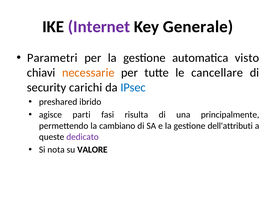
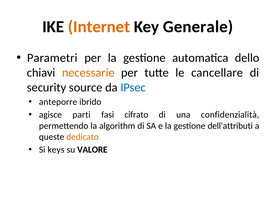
Internet colour: purple -> orange (99, 27)
visto: visto -> dello (247, 58)
carichi: carichi -> source (86, 87)
preshared: preshared -> anteporre (58, 102)
risulta: risulta -> cifrato (136, 115)
principalmente: principalmente -> confidenzialità (230, 115)
cambiano: cambiano -> algorithm (117, 126)
dedicato colour: purple -> orange (83, 137)
nota: nota -> keys (56, 150)
